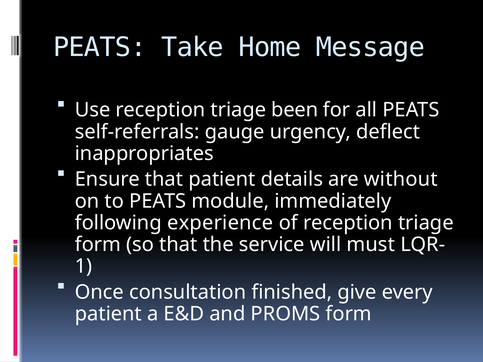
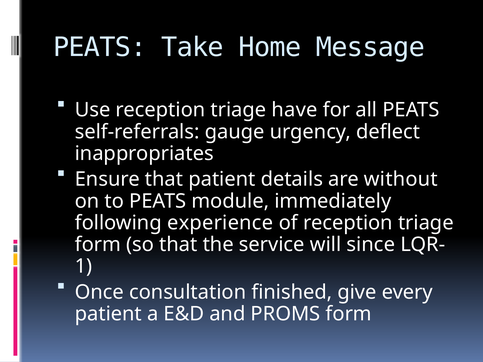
been: been -> have (294, 110)
must: must -> since (371, 245)
